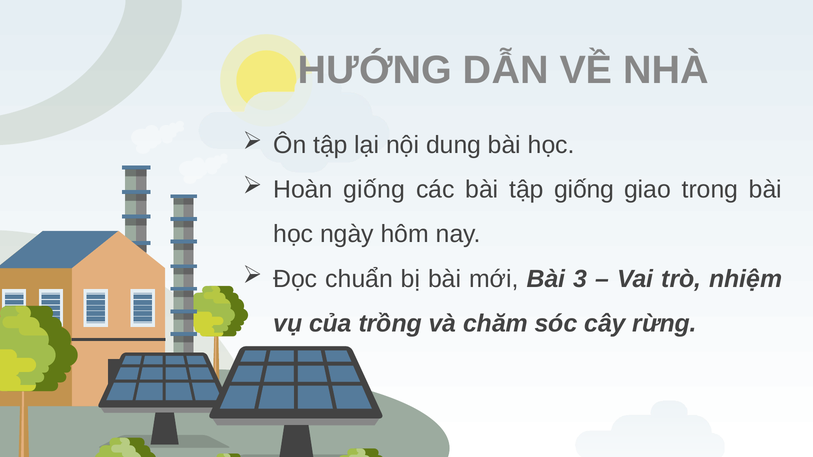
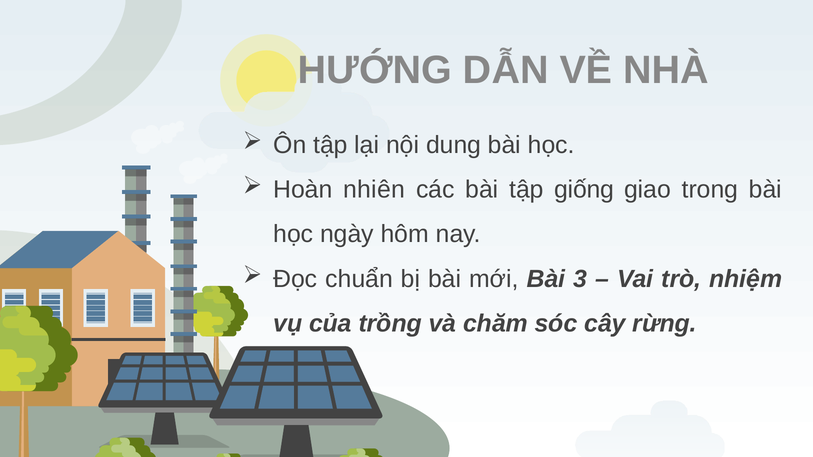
Hoàn giống: giống -> nhiên (374, 190)
